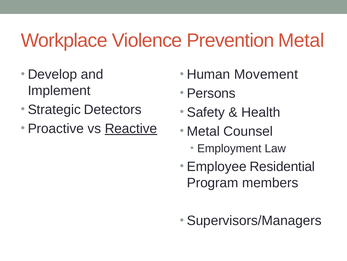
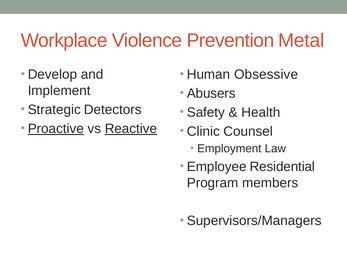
Movement: Movement -> Obsessive (266, 74)
Persons: Persons -> Abusers (211, 93)
Proactive underline: none -> present (56, 128)
Metal: Metal -> Clinic (203, 131)
